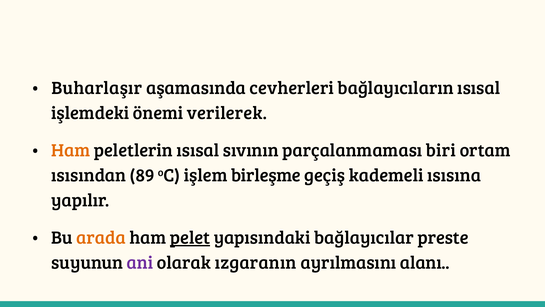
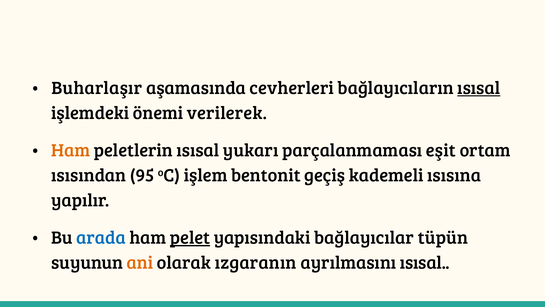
ısısal underline: none -> present (479, 88)
sıvının: sıvının -> yukarı (251, 150)
biri: biri -> eşit (441, 150)
89: 89 -> 95 (142, 175)
birleşme: birleşme -> bentonit (266, 175)
arada colour: orange -> blue (101, 237)
preste: preste -> tüpün (443, 237)
ani colour: purple -> orange (140, 263)
ayrılmasını alanı: alanı -> ısısal (425, 263)
